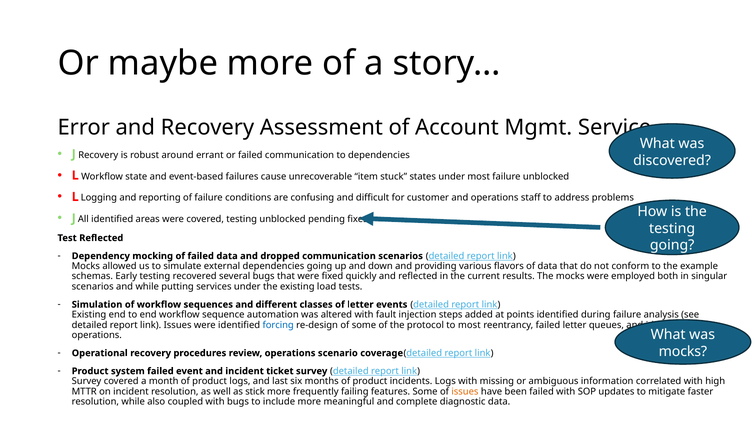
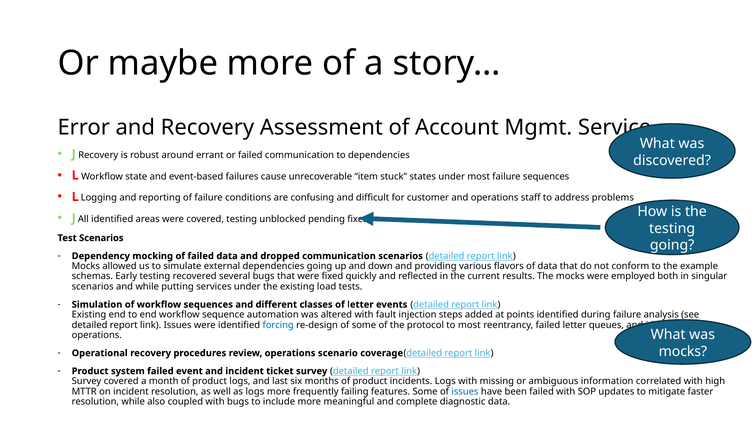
failure unblocked: unblocked -> sequences (546, 177)
Test Reflected: Reflected -> Scenarios (101, 238)
as stick: stick -> logs (255, 392)
issues colour: orange -> blue (465, 392)
